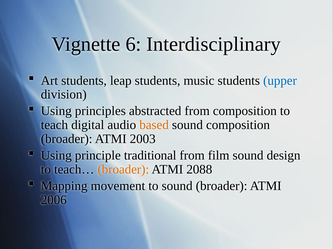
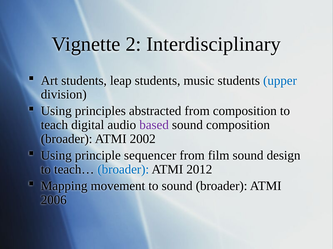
6: 6 -> 2 (133, 44)
based colour: orange -> purple (154, 125)
2003: 2003 -> 2002 (143, 139)
traditional: traditional -> sequencer (150, 156)
broader colour: orange -> blue (123, 170)
2088: 2088 -> 2012 (199, 170)
